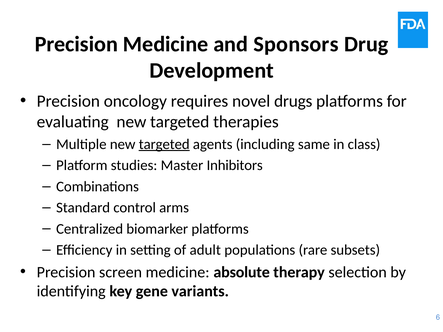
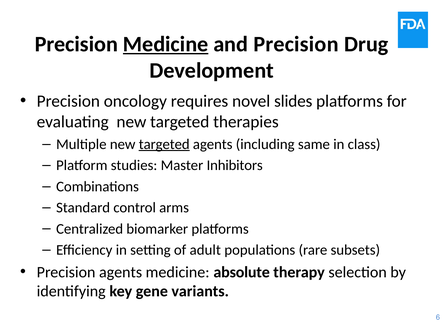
Medicine underline: none -> present (166, 44)
and Sponsors: Sponsors -> Precision (296, 44)
drugs: drugs -> slides (293, 101)
Precision screen: screen -> agents (121, 272)
